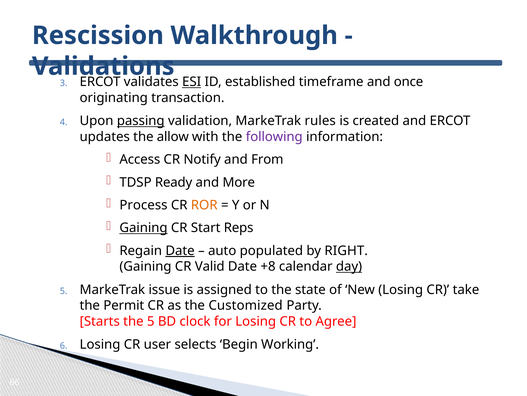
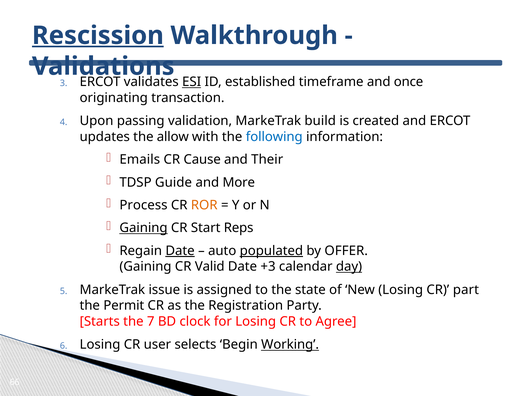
Rescission underline: none -> present (98, 35)
passing underline: present -> none (141, 121)
rules: rules -> build (320, 121)
following colour: purple -> blue (274, 136)
Access: Access -> Emails (140, 159)
Notify: Notify -> Cause (202, 159)
From: From -> Their (267, 159)
Ready: Ready -> Guide (173, 182)
populated underline: none -> present (271, 250)
RIGHT: RIGHT -> OFFER (346, 250)
+8: +8 -> +3 (268, 266)
take: take -> part (466, 289)
Customized: Customized -> Registration (246, 305)
the 5: 5 -> 7 (151, 321)
Working underline: none -> present (290, 344)
